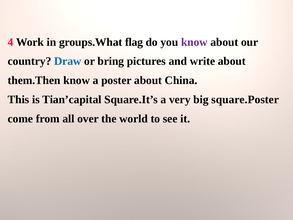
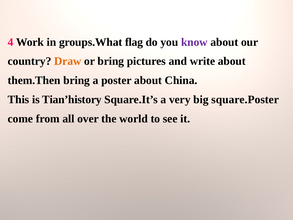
Draw colour: blue -> orange (68, 61)
them.Then know: know -> bring (77, 80)
Tian’capital: Tian’capital -> Tian’history (72, 99)
